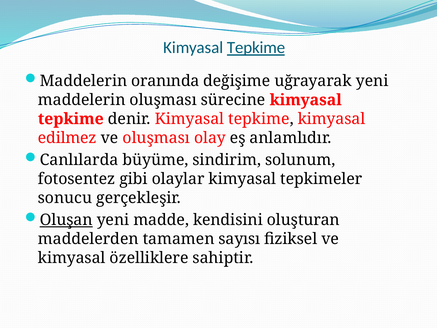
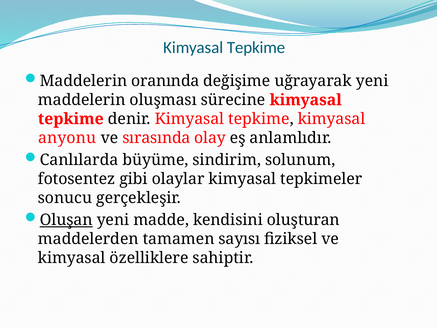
Tepkime underline: present -> none (256, 48)
edilmez: edilmez -> anyonu (67, 138)
ve oluşması: oluşması -> sırasında (156, 138)
